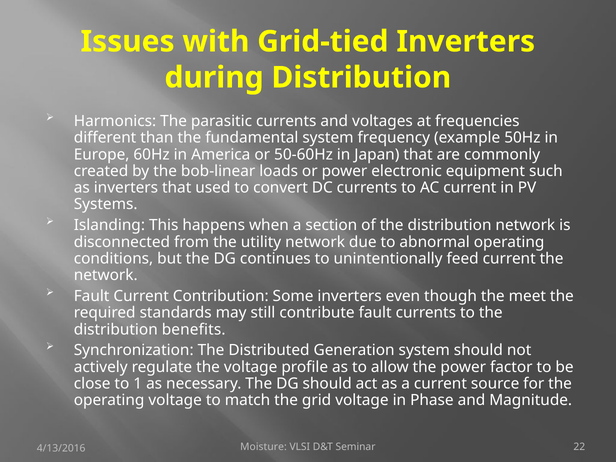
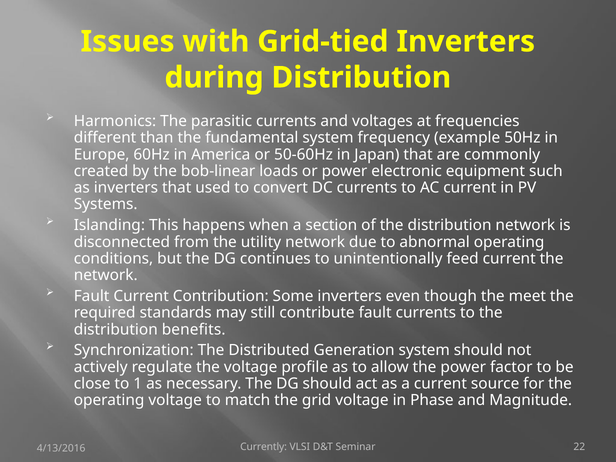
Moisture: Moisture -> Currently (264, 447)
